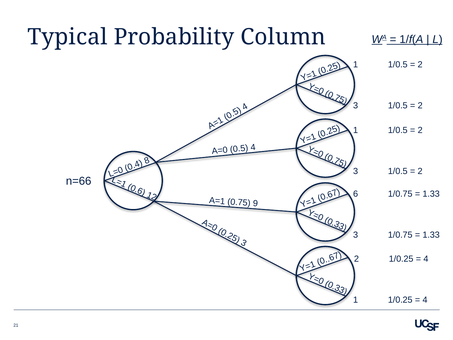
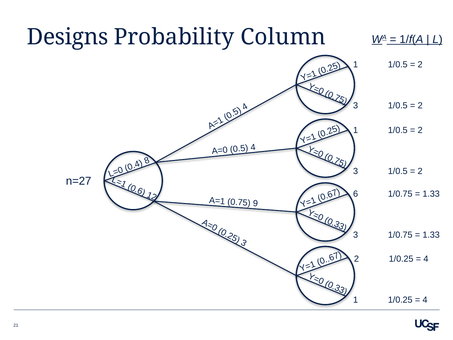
Typical: Typical -> Designs (68, 37)
n=66: n=66 -> n=27 (79, 181)
